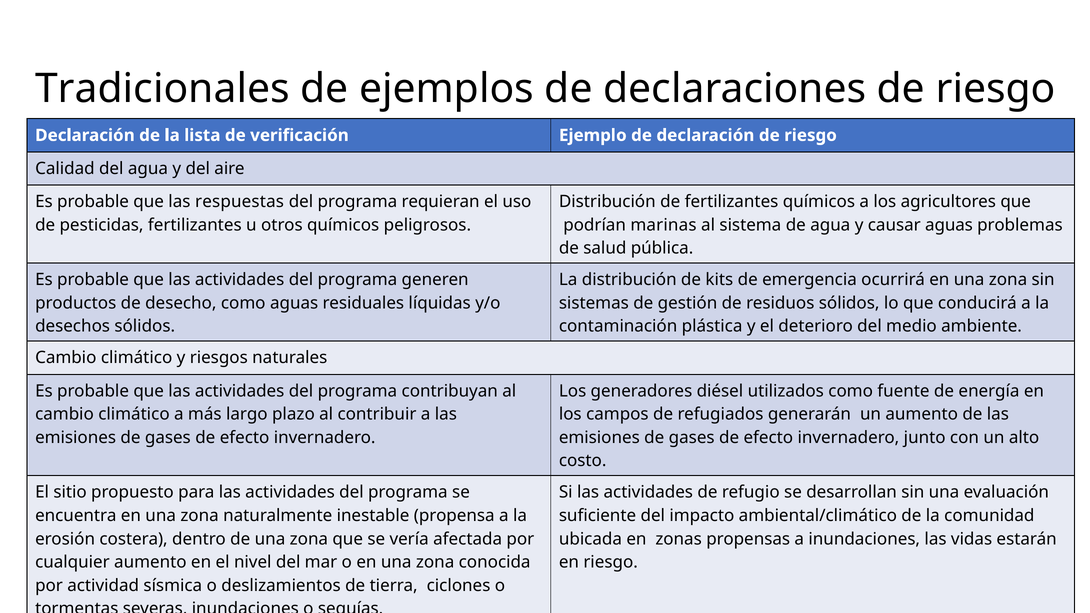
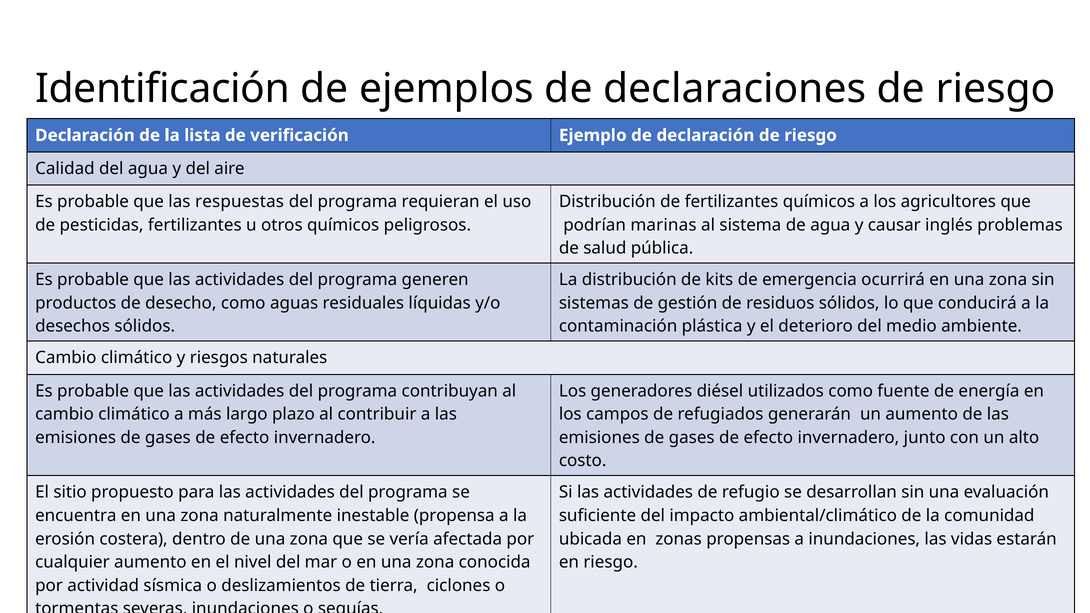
Tradicionales: Tradicionales -> Identificación (163, 89)
causar aguas: aguas -> inglés (949, 225)
